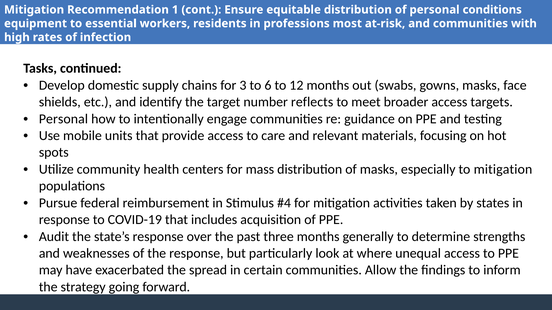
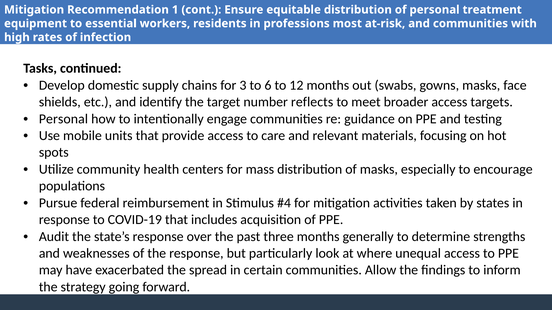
conditions: conditions -> treatment (492, 10)
to mitigation: mitigation -> encourage (503, 170)
